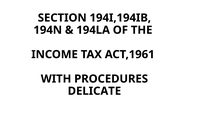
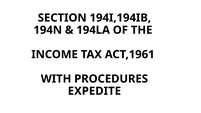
DELICATE: DELICATE -> EXPEDITE (94, 91)
